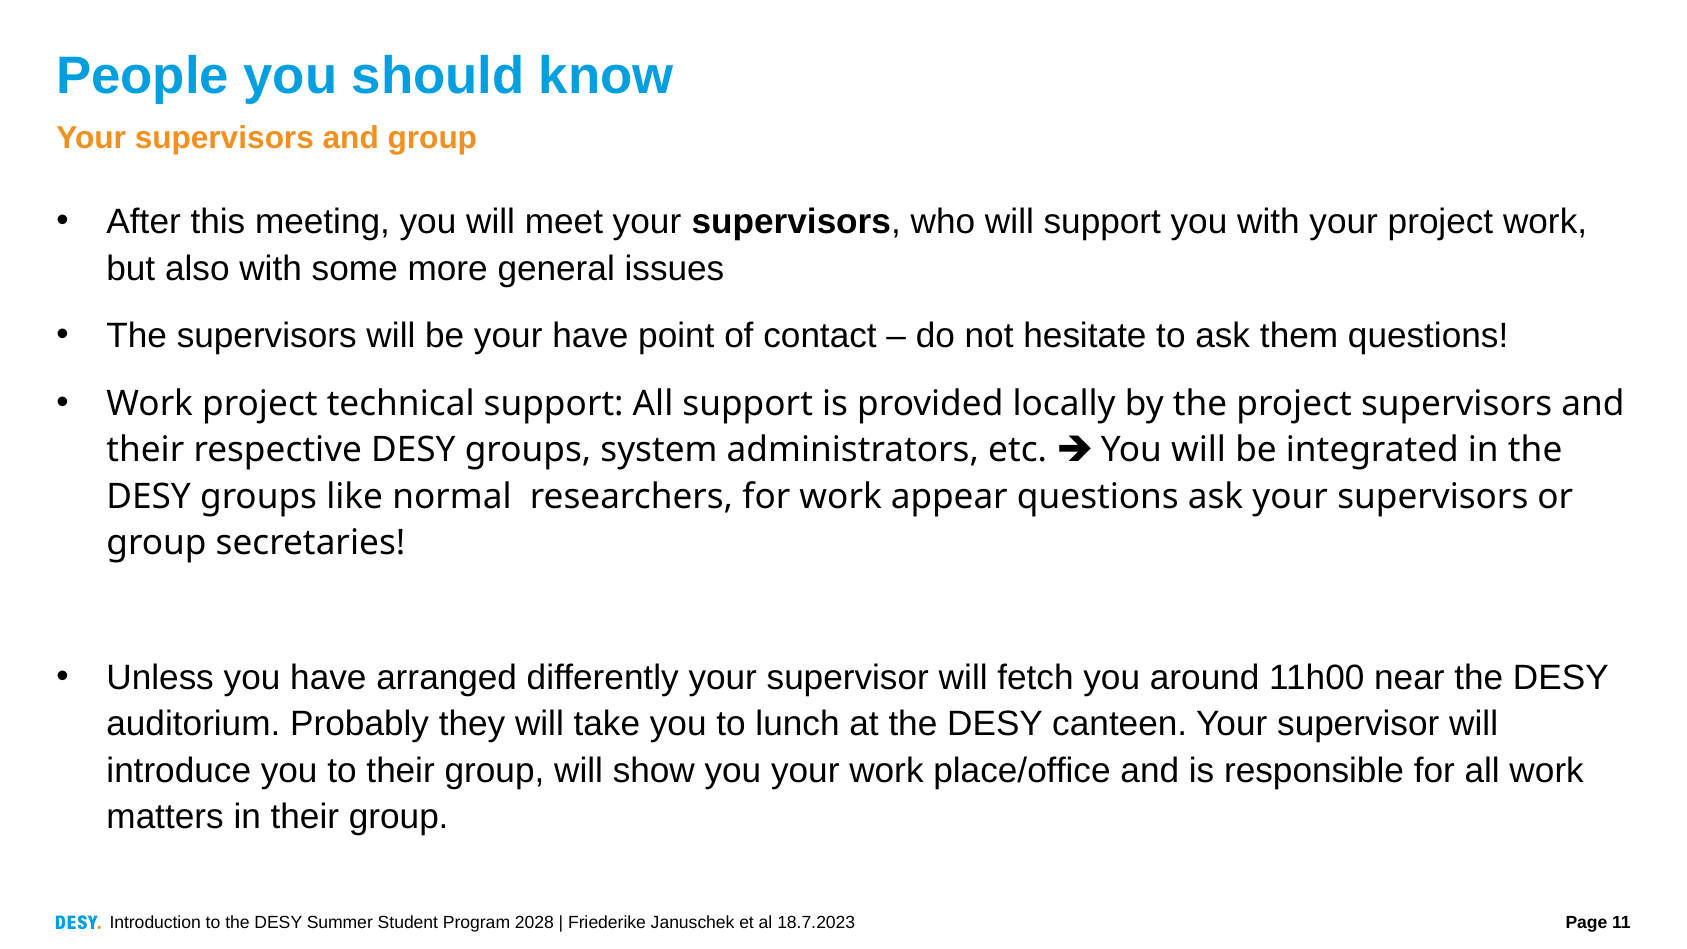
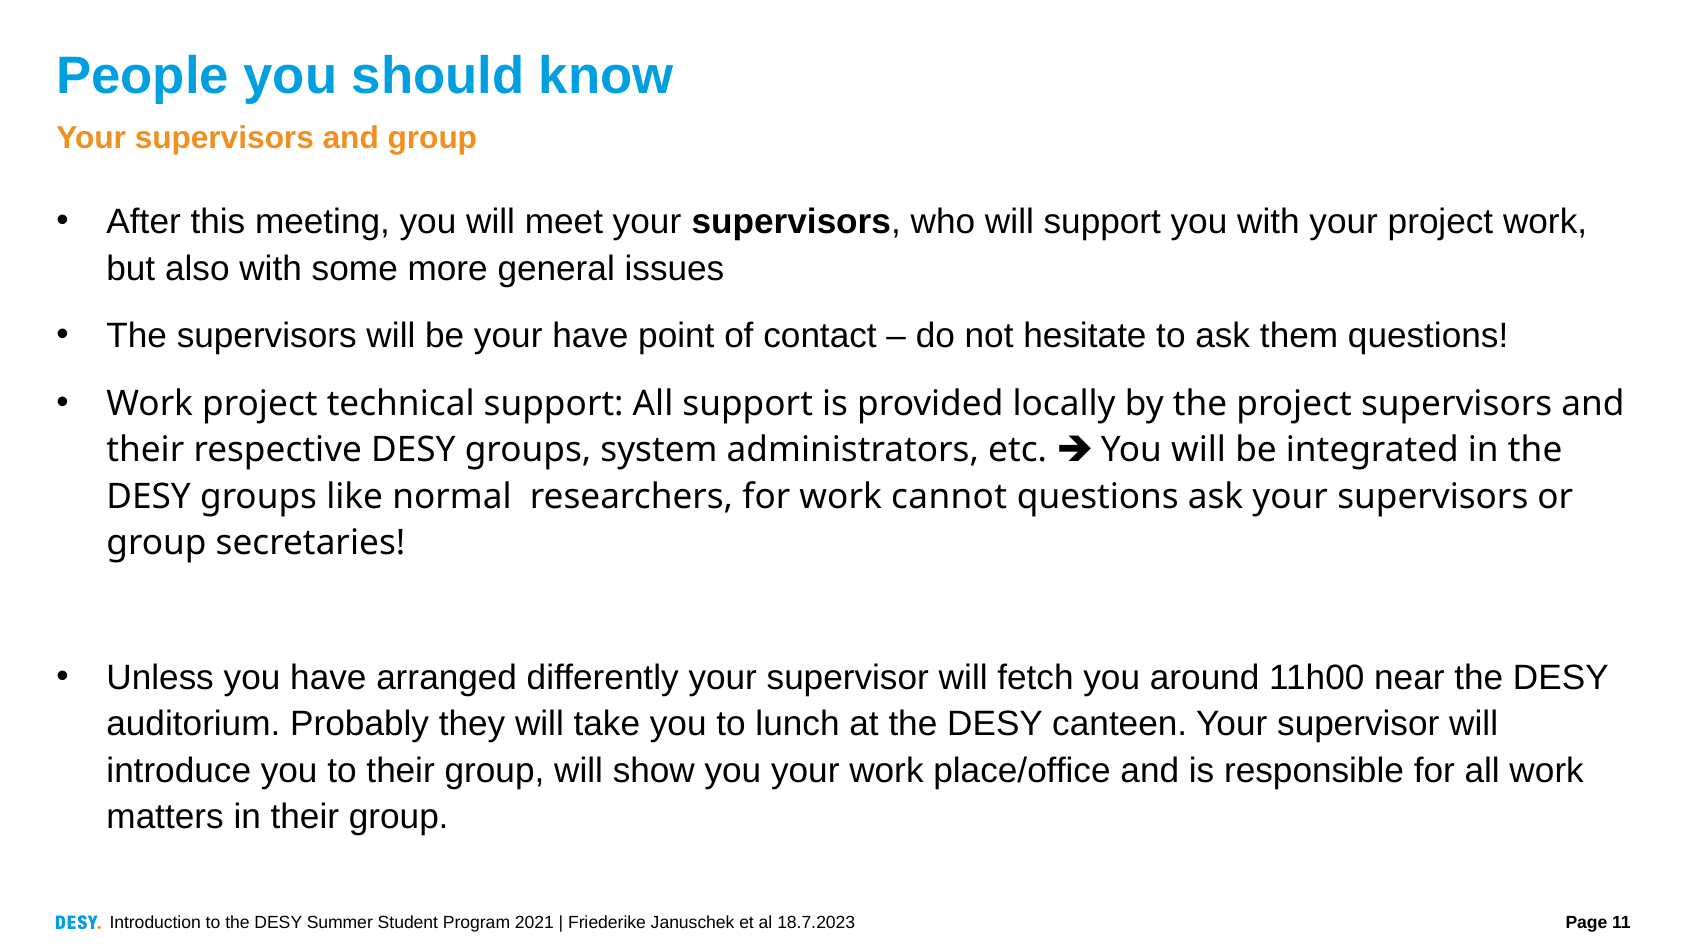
appear: appear -> cannot (949, 496)
2028: 2028 -> 2021 (534, 922)
